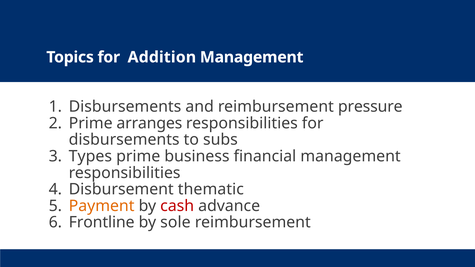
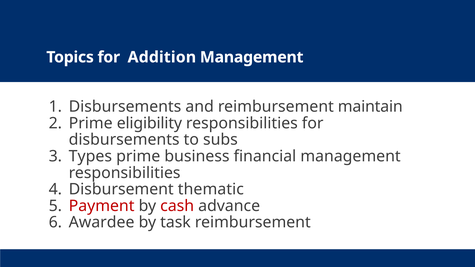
pressure: pressure -> maintain (370, 107)
arranges: arranges -> eligibility (149, 123)
Payment colour: orange -> red (102, 206)
Frontline: Frontline -> Awardee (102, 223)
sole: sole -> task (175, 223)
